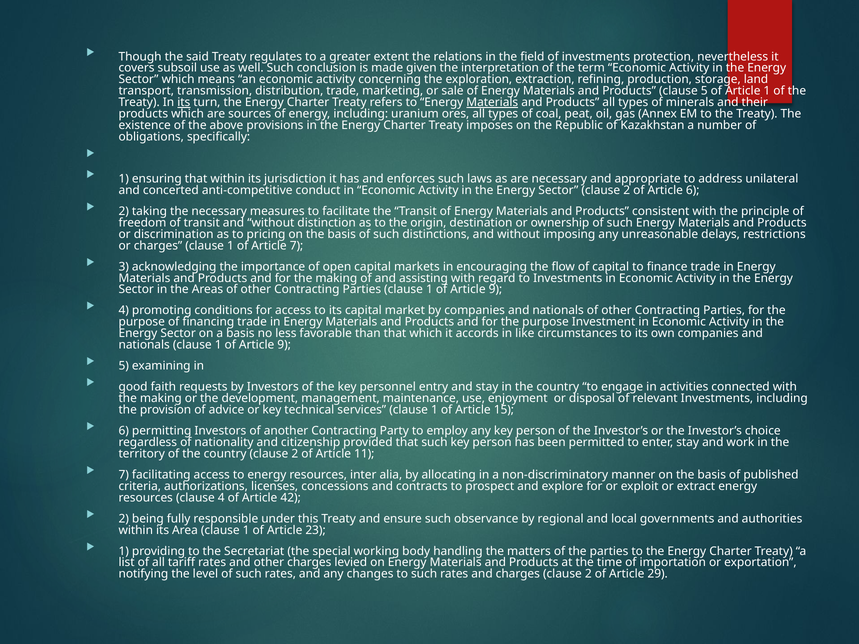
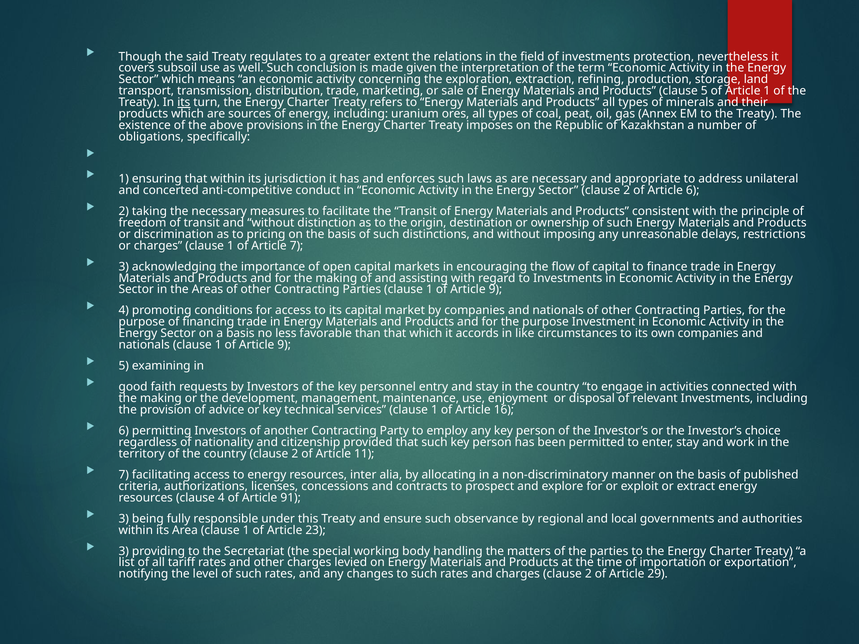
Materials underline: present -> none (492, 102)
15: 15 -> 16 (504, 410)
42: 42 -> 91 (291, 498)
2: 2 -> 3 (124, 519)
1: 1 -> 3 (124, 551)
